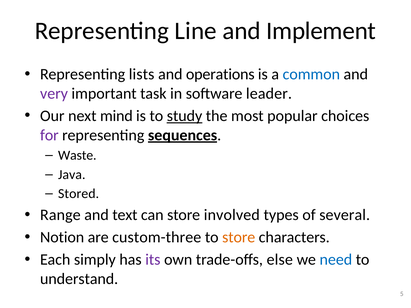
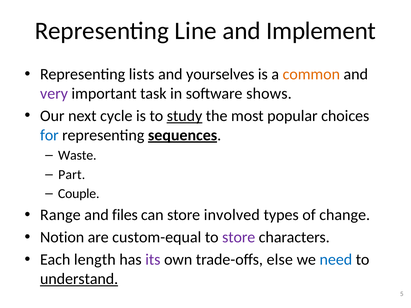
operations: operations -> yourselves (220, 74)
common colour: blue -> orange (311, 74)
leader: leader -> shows (269, 94)
mind: mind -> cycle (116, 116)
for colour: purple -> blue (49, 135)
Java: Java -> Part (72, 175)
Stored: Stored -> Couple (79, 194)
text: text -> files (125, 215)
several: several -> change (345, 215)
custom-three: custom-three -> custom-equal (157, 238)
store colour: orange -> purple (239, 238)
simply: simply -> length (95, 260)
understand underline: none -> present (79, 279)
